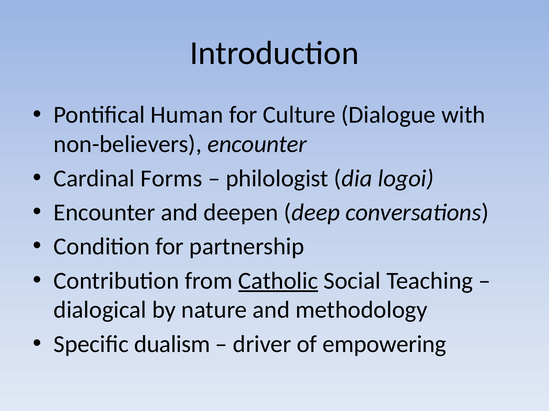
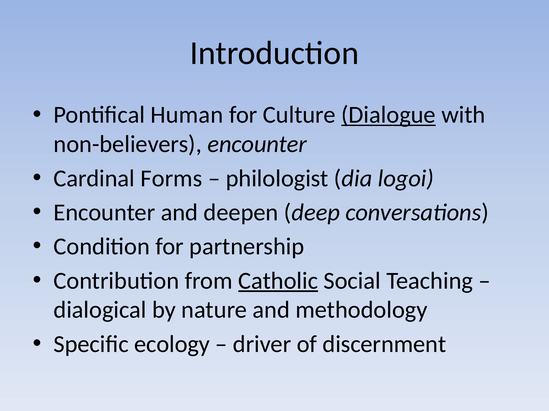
Dialogue underline: none -> present (388, 115)
dualism: dualism -> ecology (172, 345)
empowering: empowering -> discernment (384, 345)
